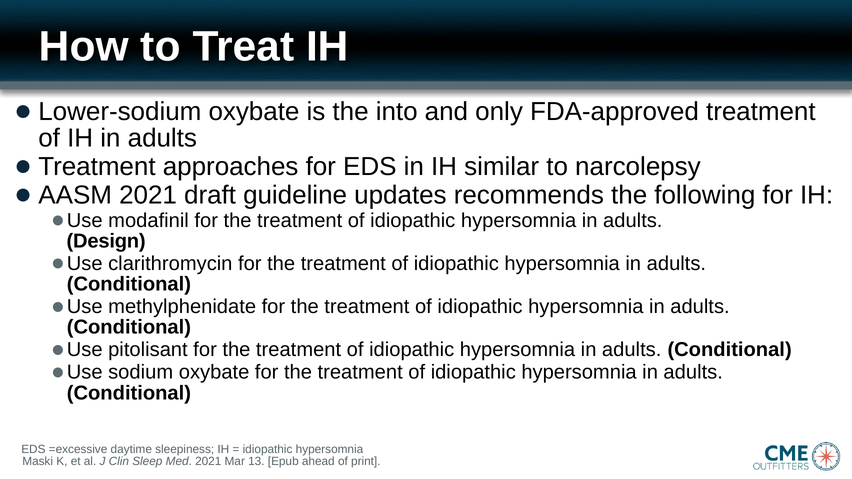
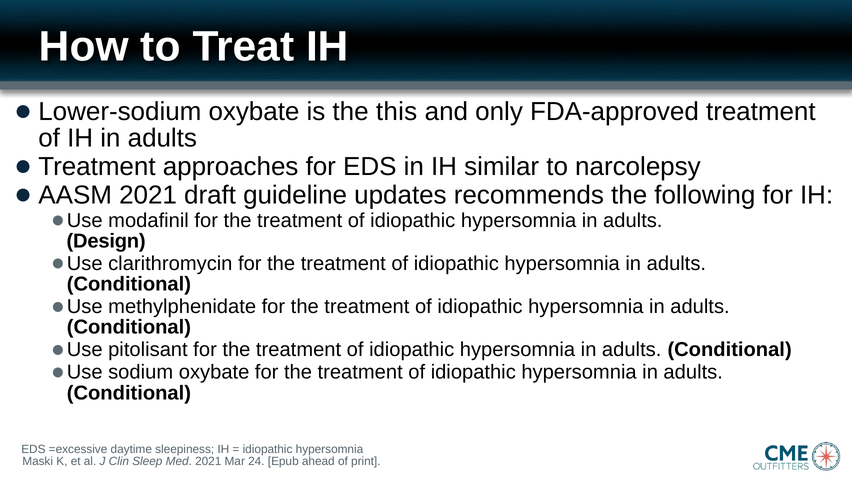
into: into -> this (397, 111)
13: 13 -> 24 (256, 462)
